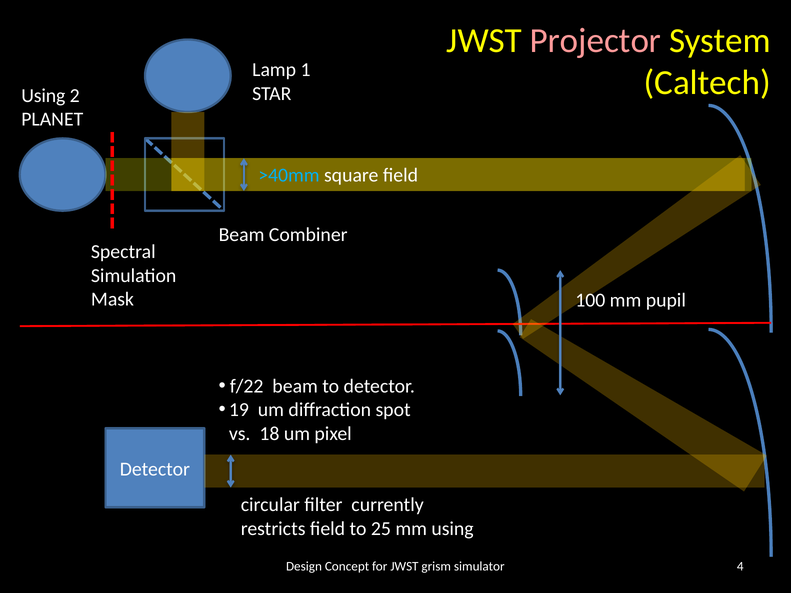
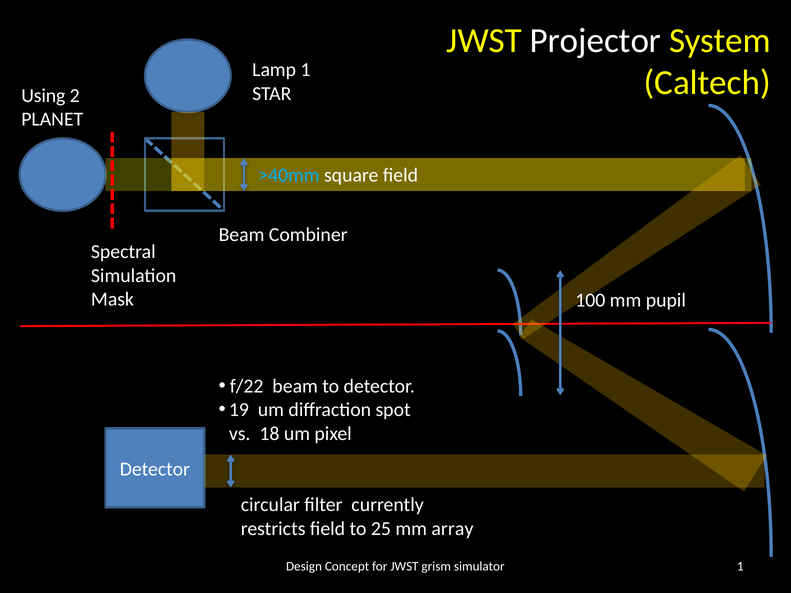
Projector colour: pink -> white (595, 41)
mm using: using -> array (452, 529)
simulator 4: 4 -> 1 (740, 566)
